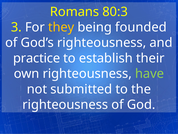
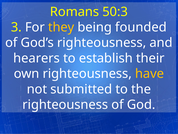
80:3: 80:3 -> 50:3 (115, 12)
practice: practice -> hearers (37, 58)
have colour: light green -> yellow (150, 73)
